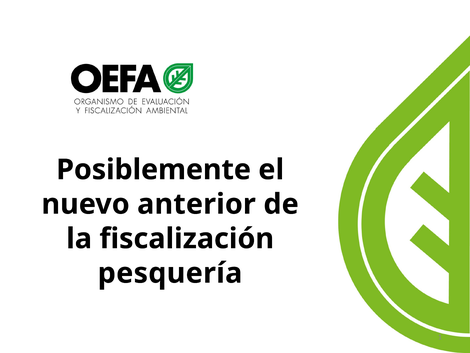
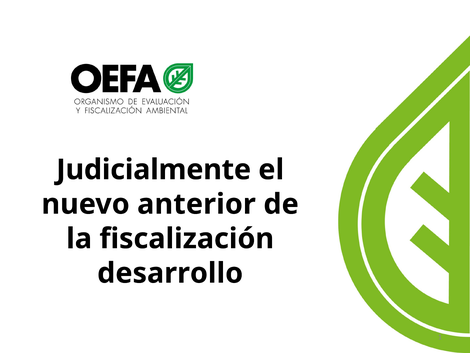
Posiblemente: Posiblemente -> Judicialmente (154, 169)
pesquería: pesquería -> desarrollo (170, 273)
